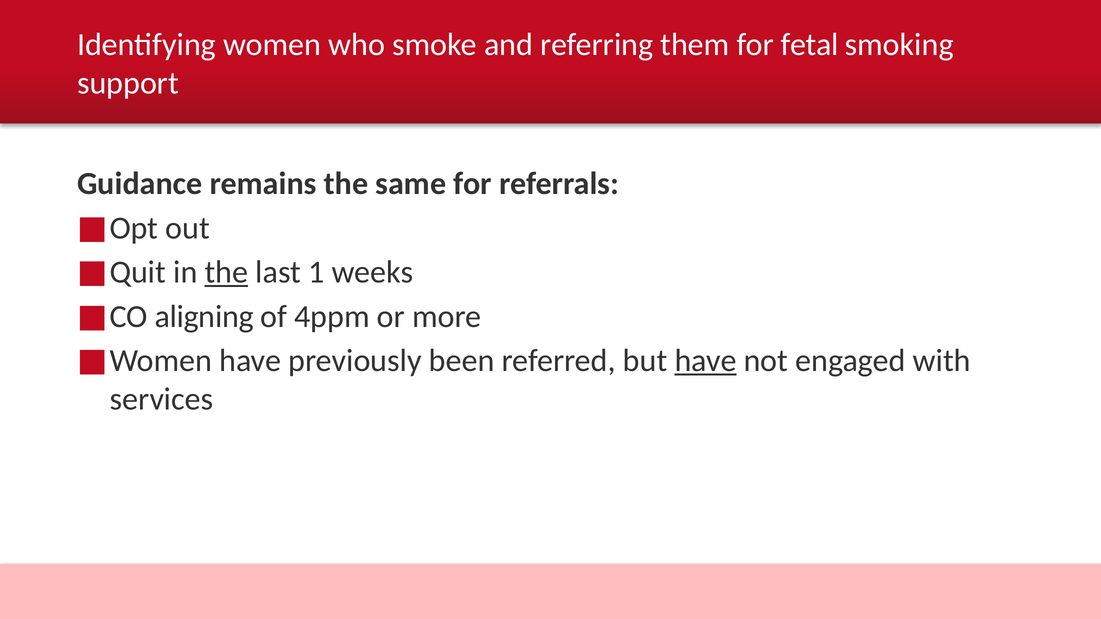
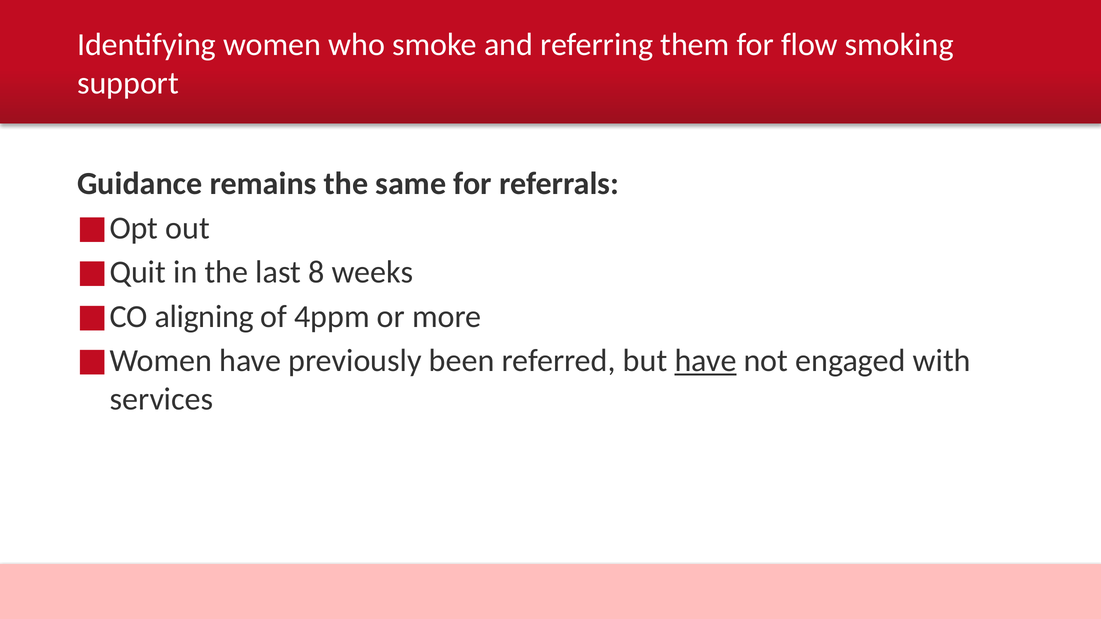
fetal: fetal -> flow (809, 45)
the underline: present -> none (226, 272)
1: 1 -> 8 (316, 272)
